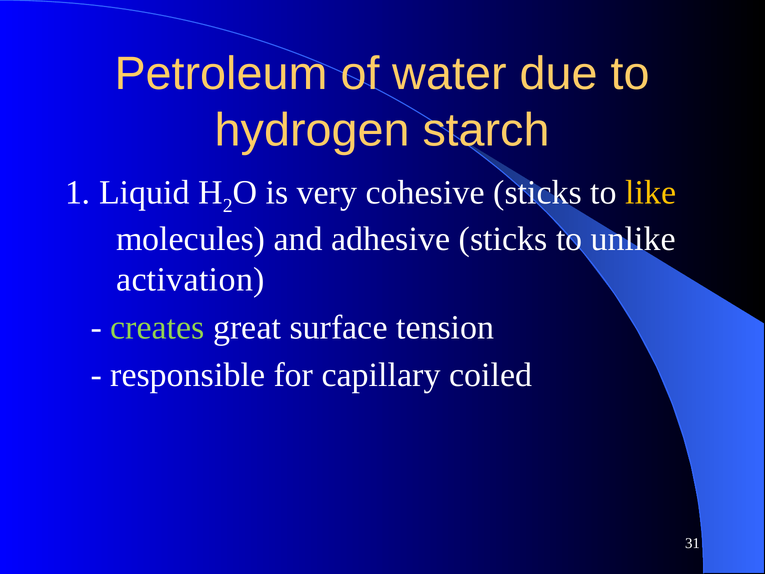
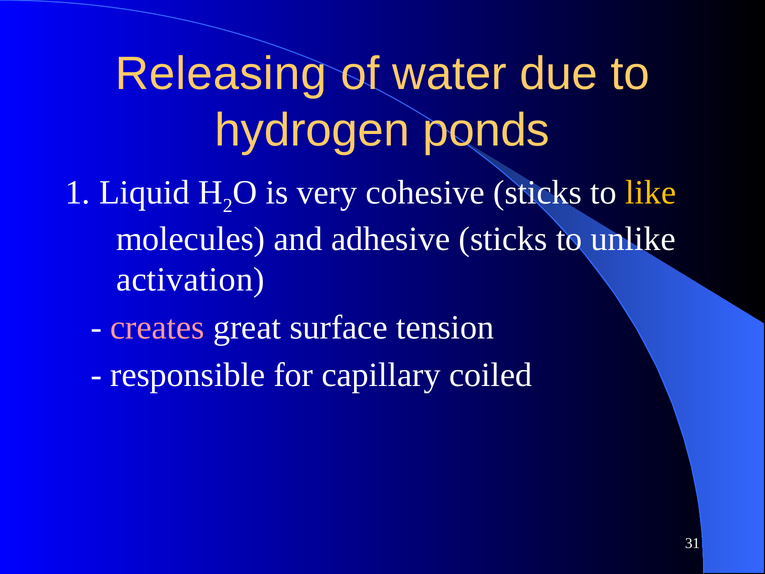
Petroleum: Petroleum -> Releasing (221, 74)
starch: starch -> ponds (486, 130)
creates colour: light green -> pink (157, 327)
